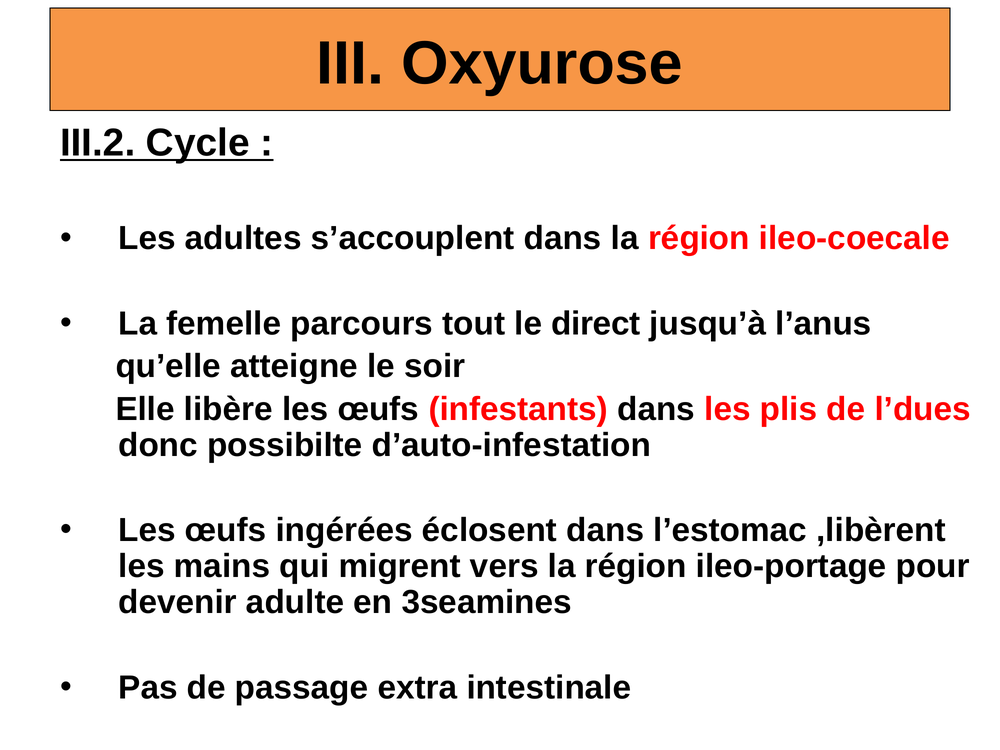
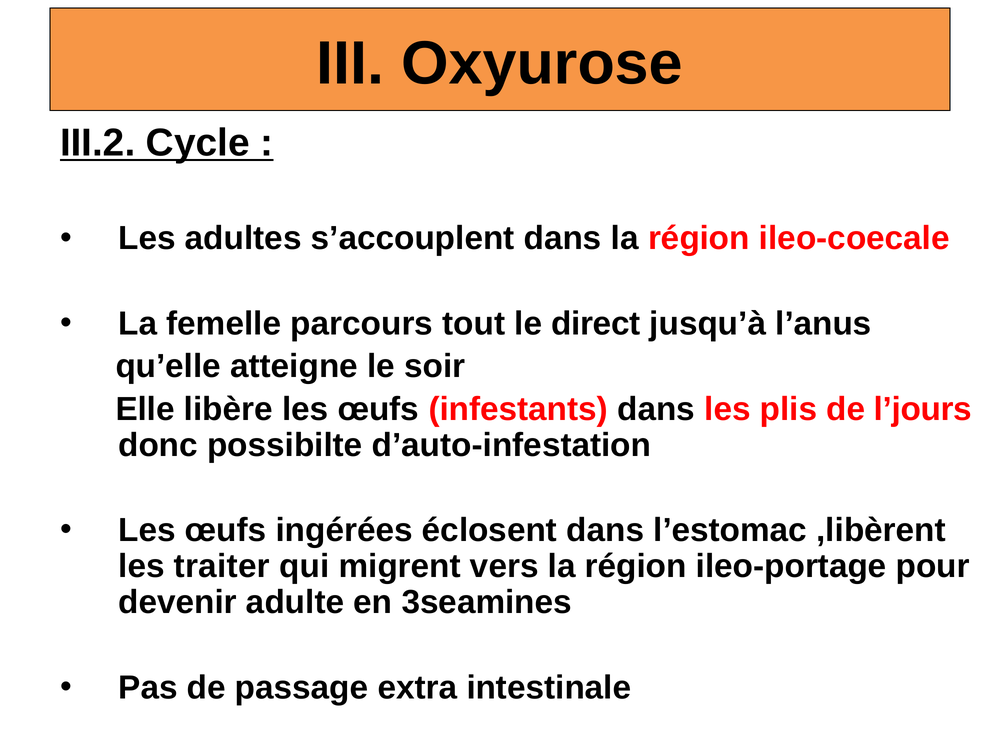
l’dues: l’dues -> l’jours (923, 409)
mains: mains -> traiter (222, 566)
